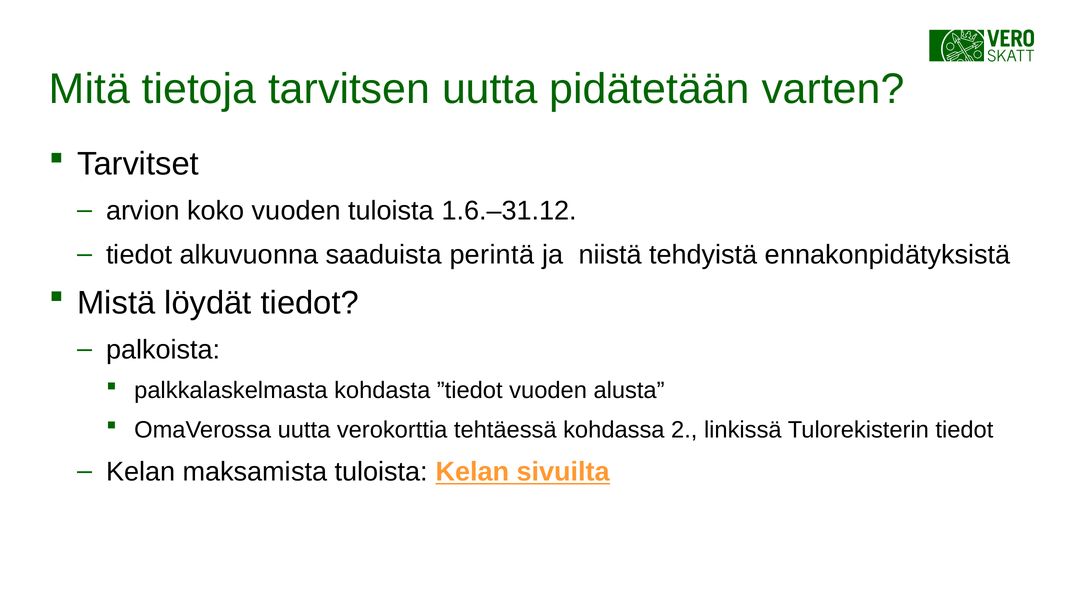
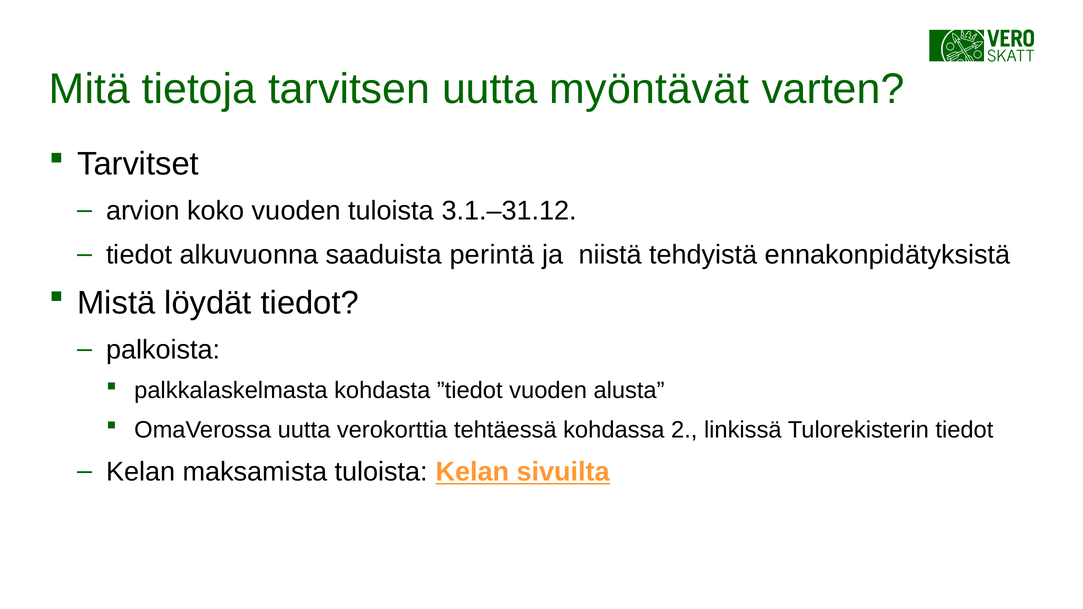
pidätetään: pidätetään -> myöntävät (649, 89)
1.6.–31.12: 1.6.–31.12 -> 3.1.–31.12 (509, 211)
